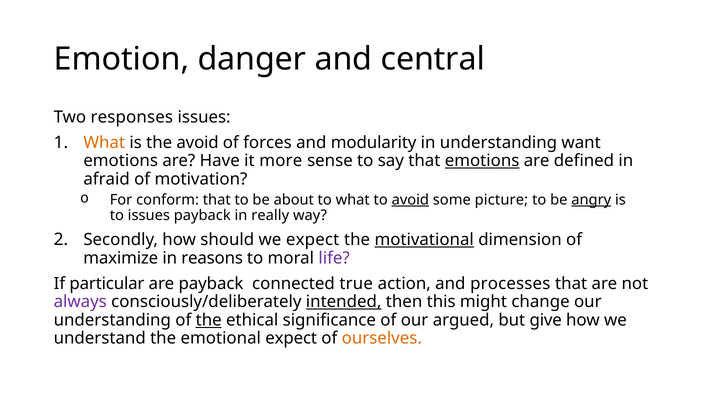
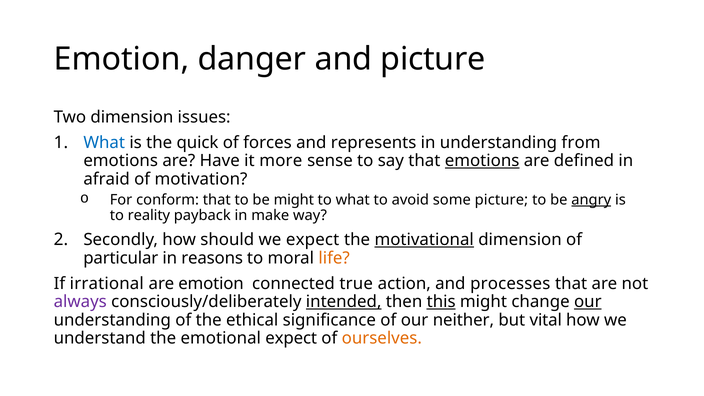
and central: central -> picture (433, 59)
Two responses: responses -> dimension (132, 117)
What colour: orange -> blue (104, 143)
the avoid: avoid -> quick (198, 143)
modularity: modularity -> represents (374, 143)
want: want -> from (581, 143)
be about: about -> might (294, 200)
avoid underline: present -> none (410, 200)
to issues: issues -> reality (149, 216)
really: really -> make (270, 216)
maximize: maximize -> particular (121, 258)
life colour: purple -> orange (334, 258)
particular: particular -> irrational (107, 284)
are payback: payback -> emotion (211, 284)
this underline: none -> present (441, 302)
our underline: none -> present (588, 302)
the underline: present -> none (209, 320)
argued: argued -> neither (463, 320)
give: give -> vital (546, 320)
